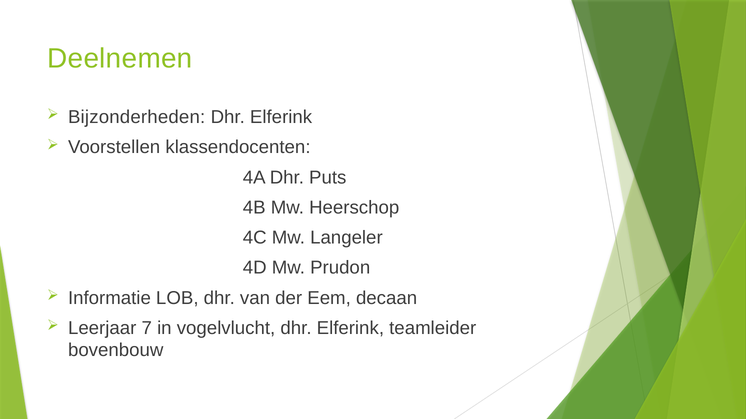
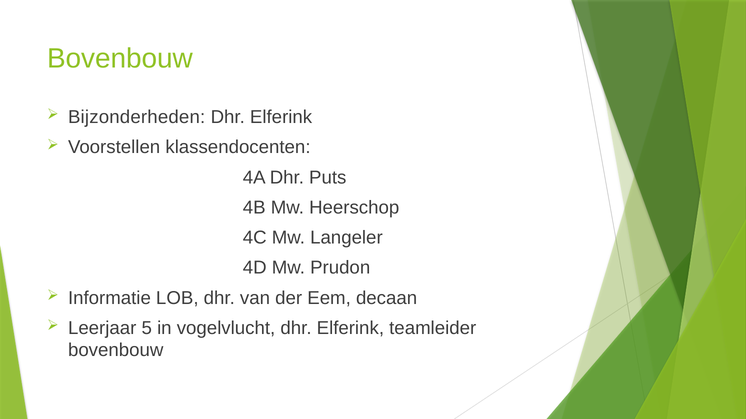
Deelnemen: Deelnemen -> Bovenbouw (120, 59)
7: 7 -> 5 (147, 328)
